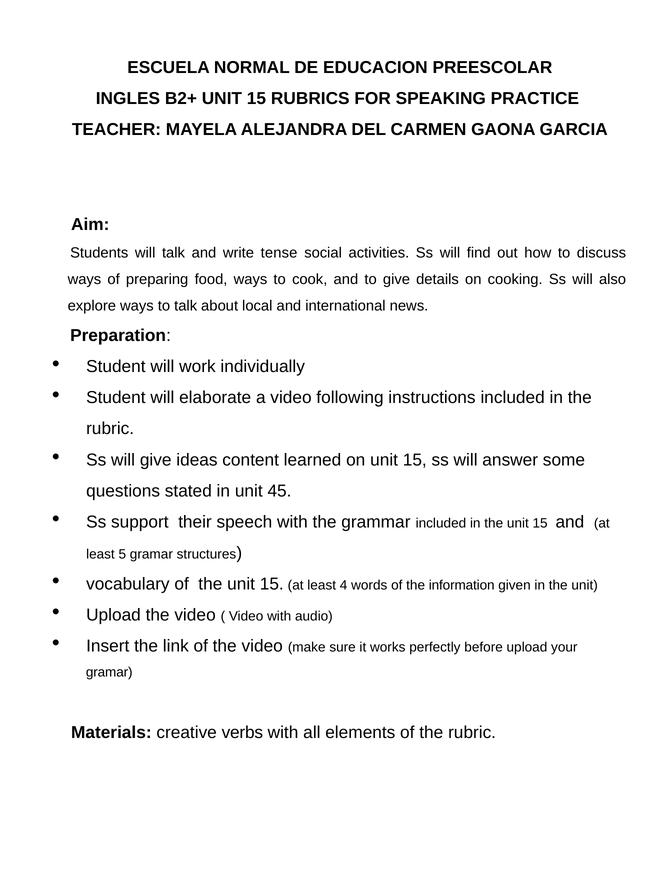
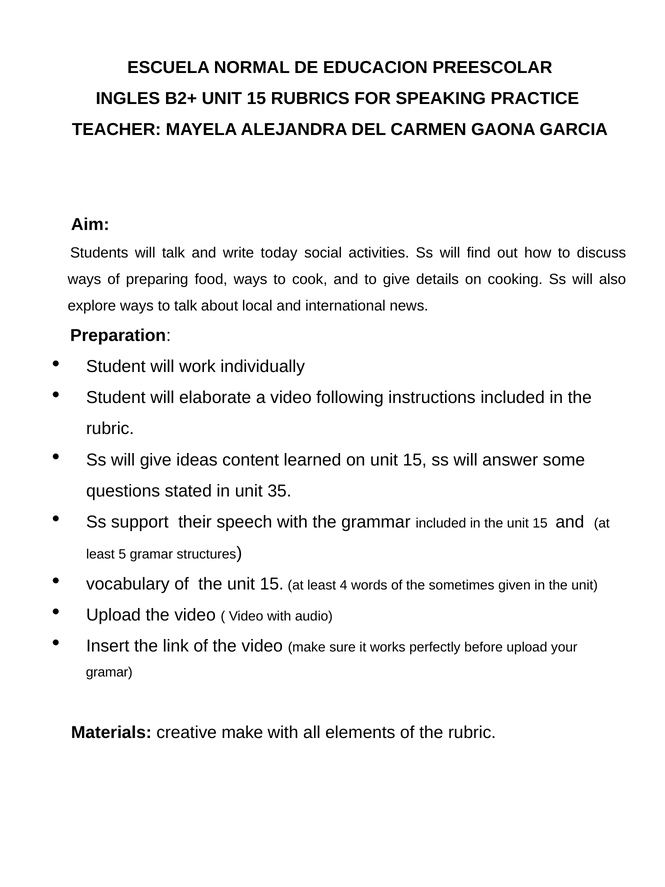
tense: tense -> today (279, 253)
45: 45 -> 35 (279, 491)
information: information -> sometimes (462, 585)
creative verbs: verbs -> make (242, 732)
